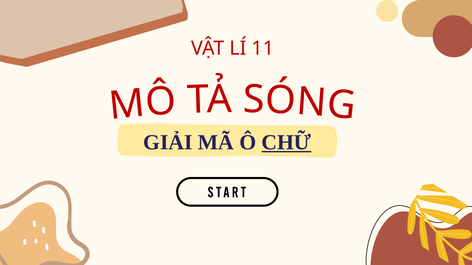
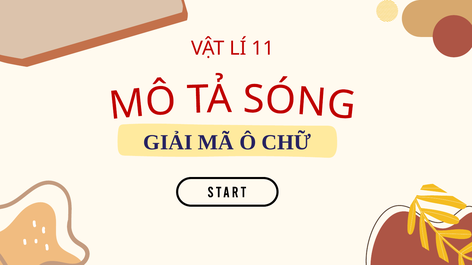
CHỮ underline: present -> none (286, 143)
